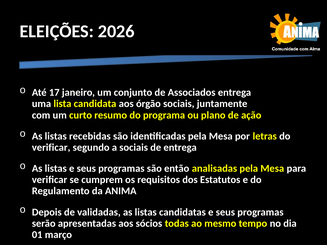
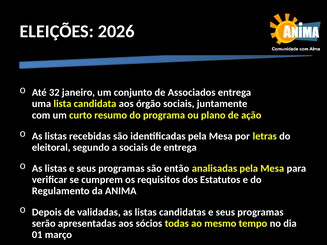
17: 17 -> 32 (54, 93)
verificar: verificar -> eleitoral (51, 148)
